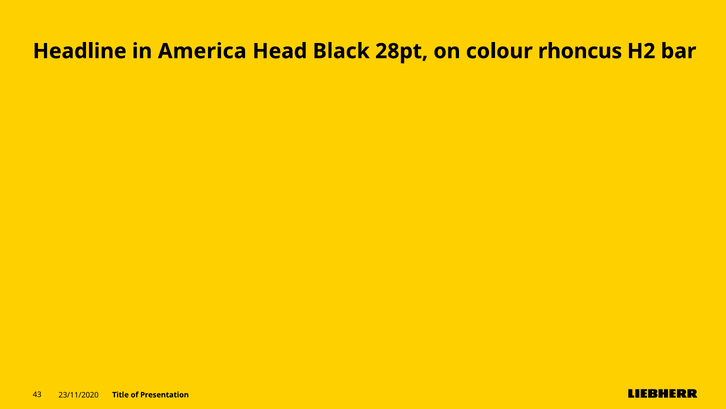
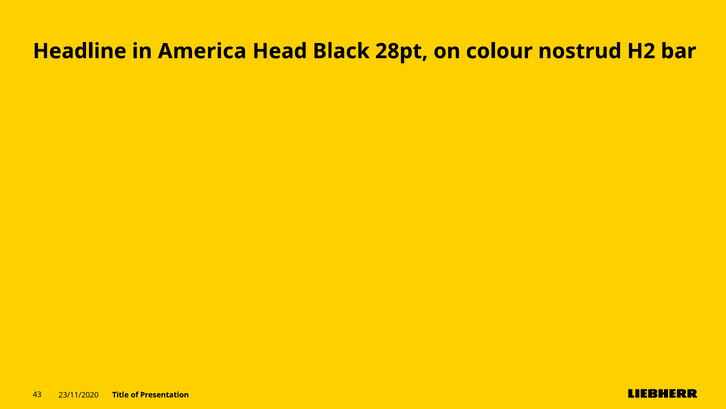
rhoncus: rhoncus -> nostrud (580, 51)
